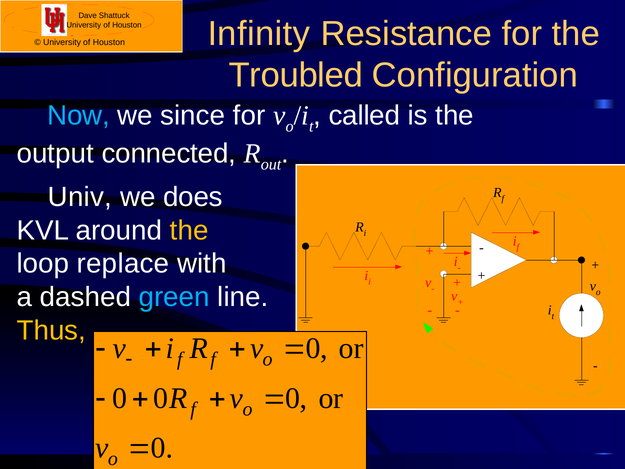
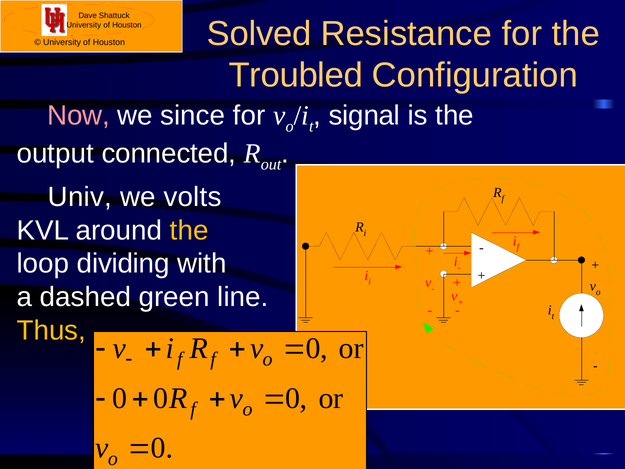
Infinity: Infinity -> Solved (259, 34)
Now colour: light blue -> pink (79, 115)
called: called -> signal (364, 115)
does: does -> volts (193, 197)
replace: replace -> dividing (123, 264)
green colour: light blue -> white (174, 297)
